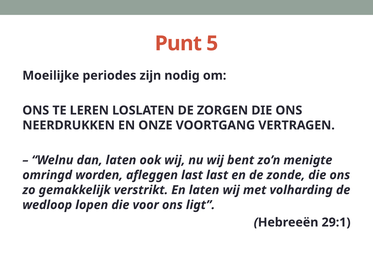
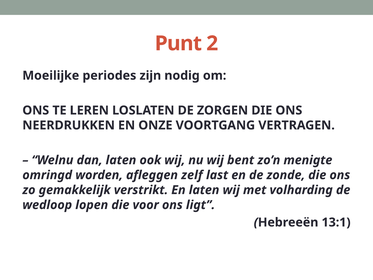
5: 5 -> 2 (212, 43)
afleggen last: last -> zelf (192, 175)
29:1: 29:1 -> 13:1 (336, 222)
